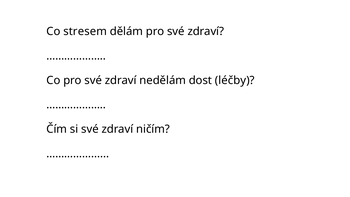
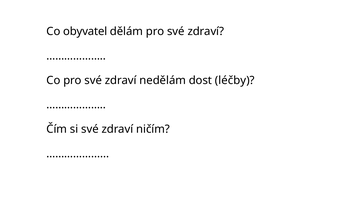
stresem: stresem -> obyvatel (85, 31)
